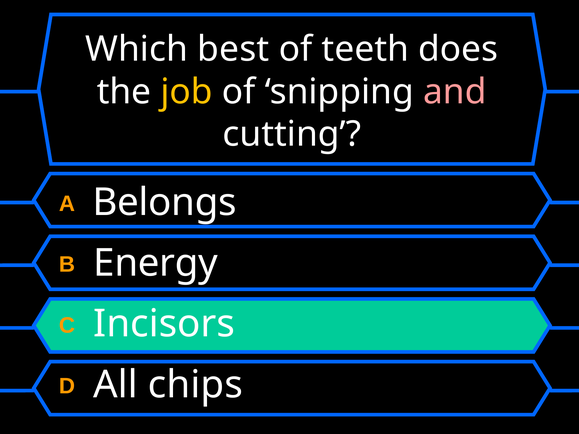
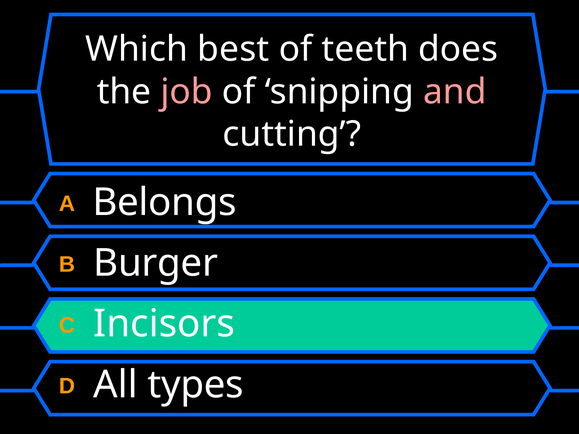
job colour: yellow -> pink (187, 92)
Energy: Energy -> Burger (156, 263)
chips: chips -> types (196, 385)
